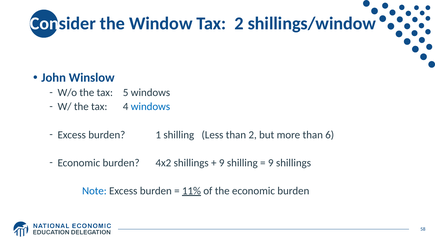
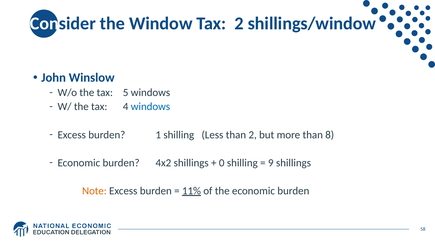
6: 6 -> 8 (330, 135)
9: 9 -> 0 (222, 163)
Note colour: blue -> orange (94, 191)
